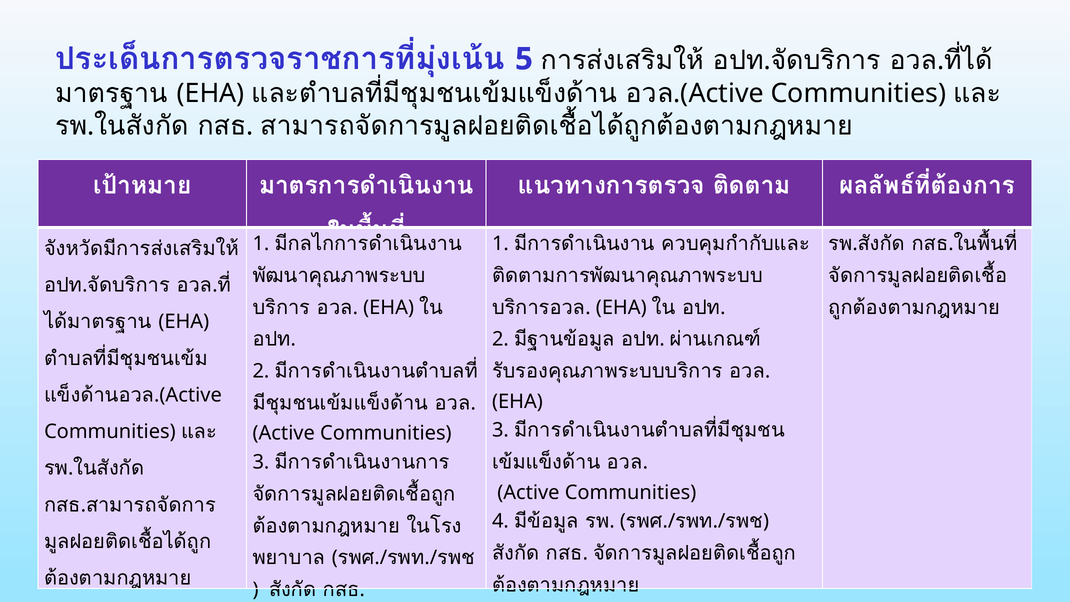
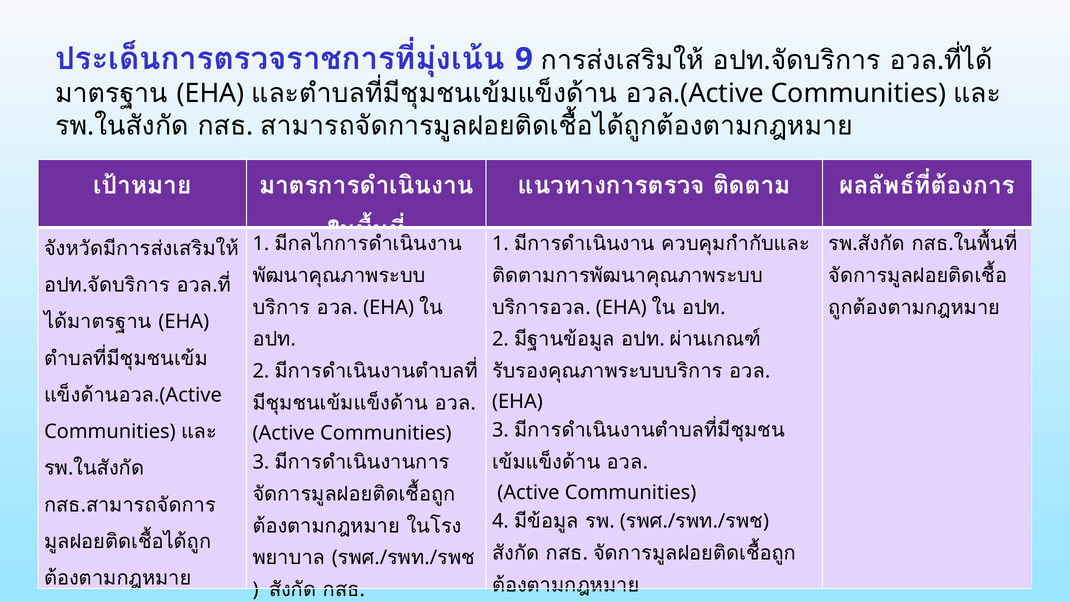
5: 5 -> 9 (524, 59)
